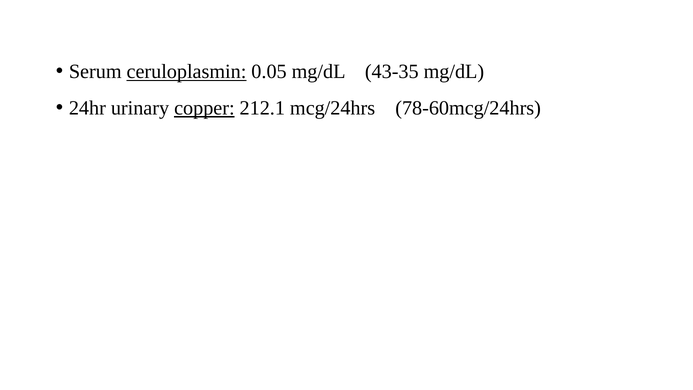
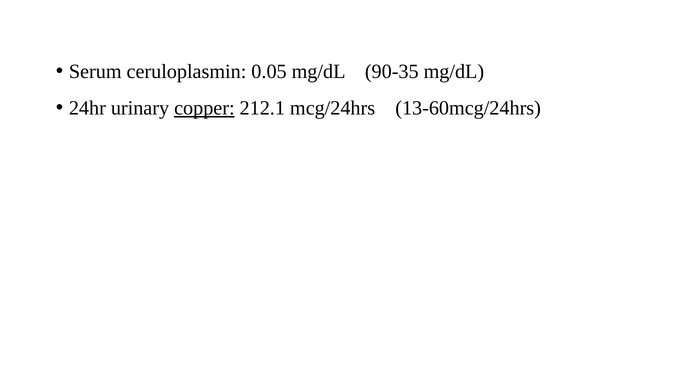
ceruloplasmin underline: present -> none (186, 72)
43-35: 43-35 -> 90-35 (392, 72)
78-60mcg/24hrs: 78-60mcg/24hrs -> 13-60mcg/24hrs (468, 108)
